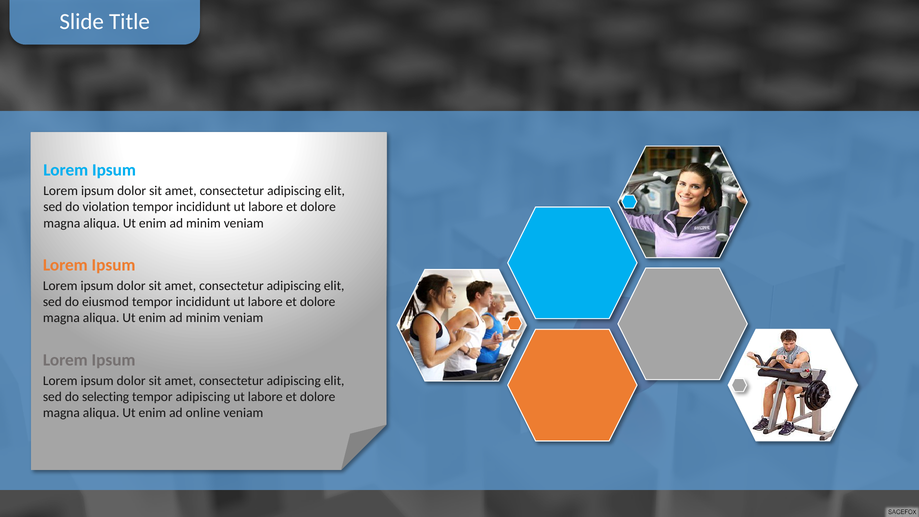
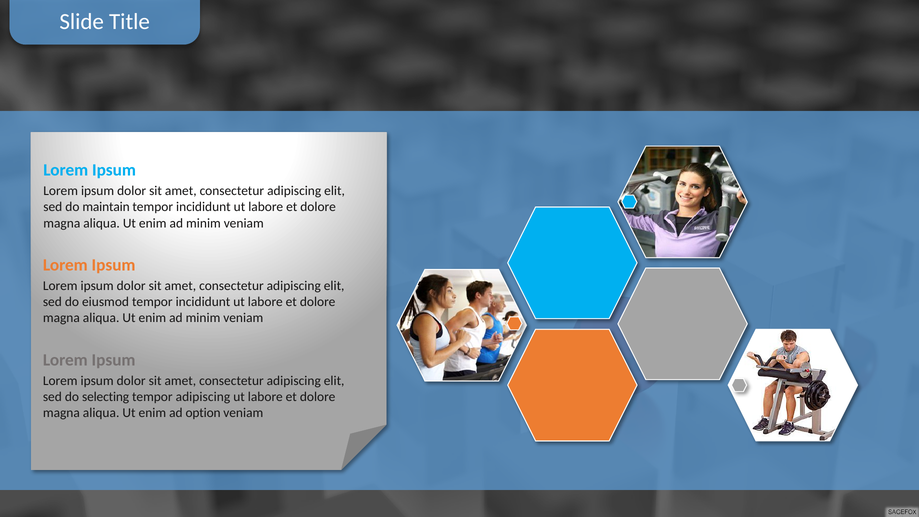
violation: violation -> maintain (106, 207)
online: online -> option (203, 413)
